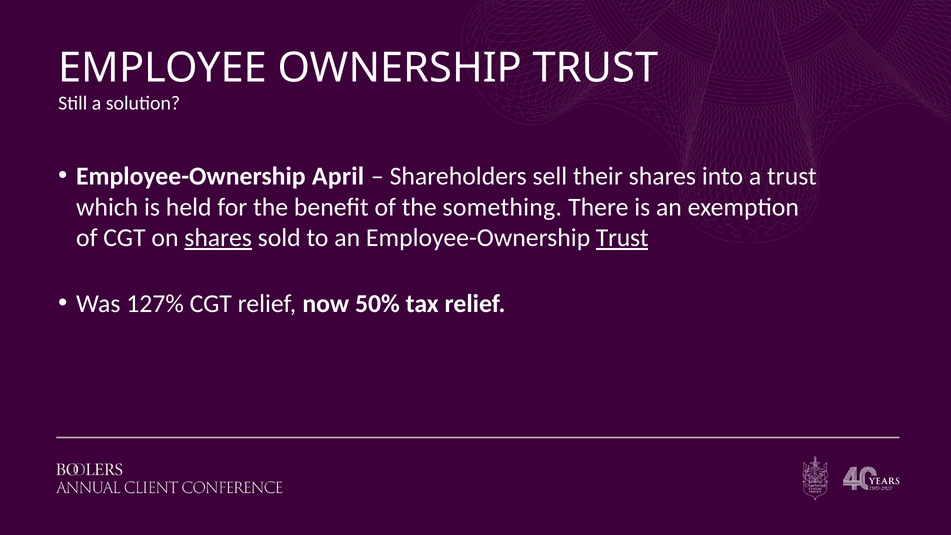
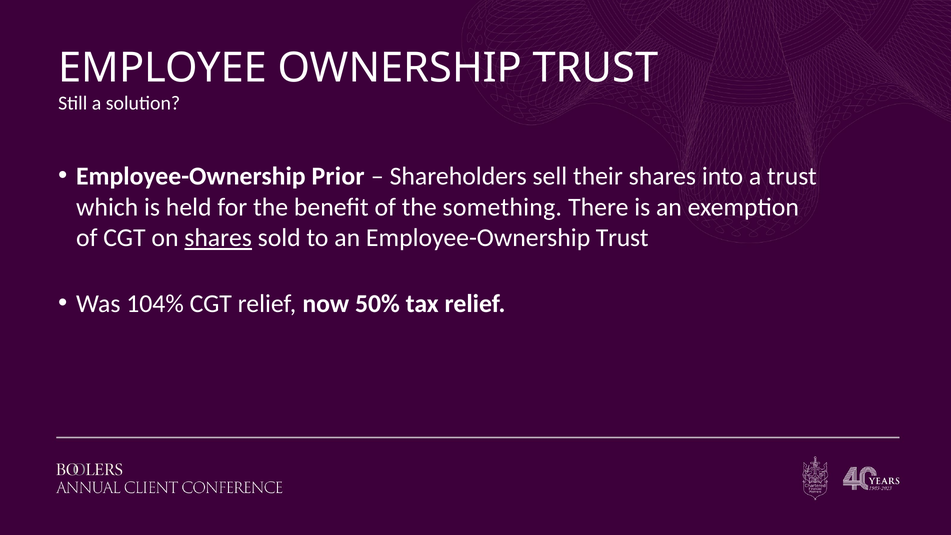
April: April -> Prior (338, 176)
Trust underline: present -> none (622, 238)
127%: 127% -> 104% (155, 304)
